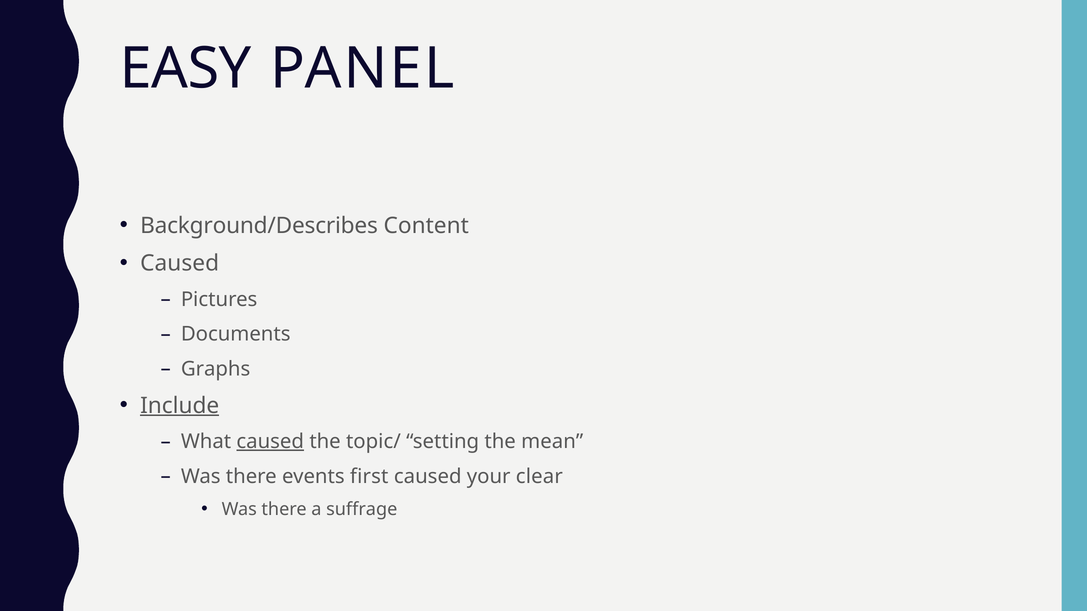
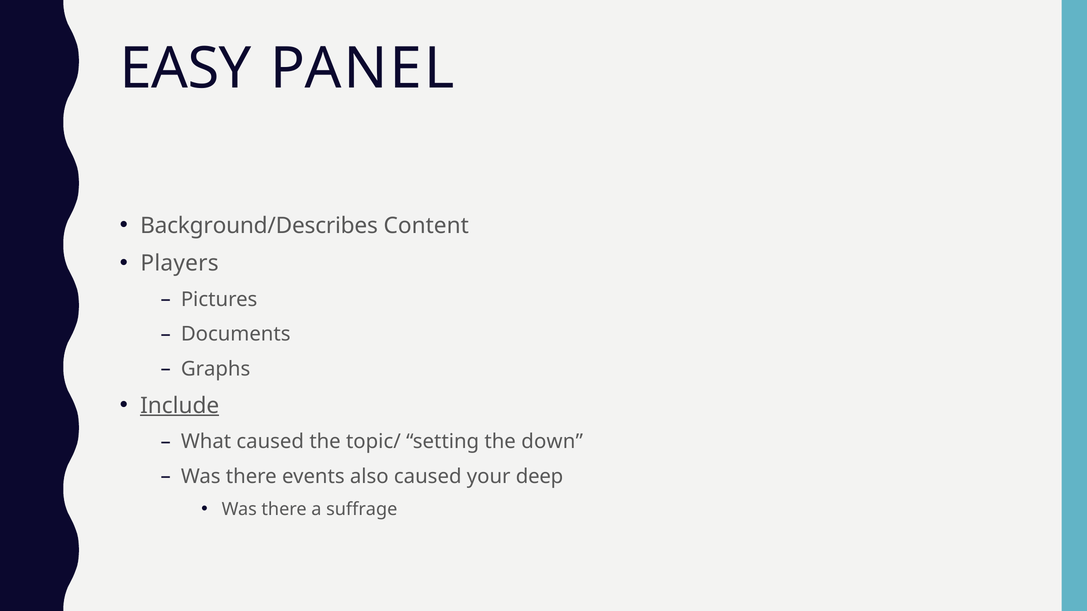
Caused: Caused -> Players (180, 264)
caused underline: present -> none (270, 442)
mean: mean -> down (552, 442)
first: first -> also (369, 477)
clear: clear -> deep (540, 477)
